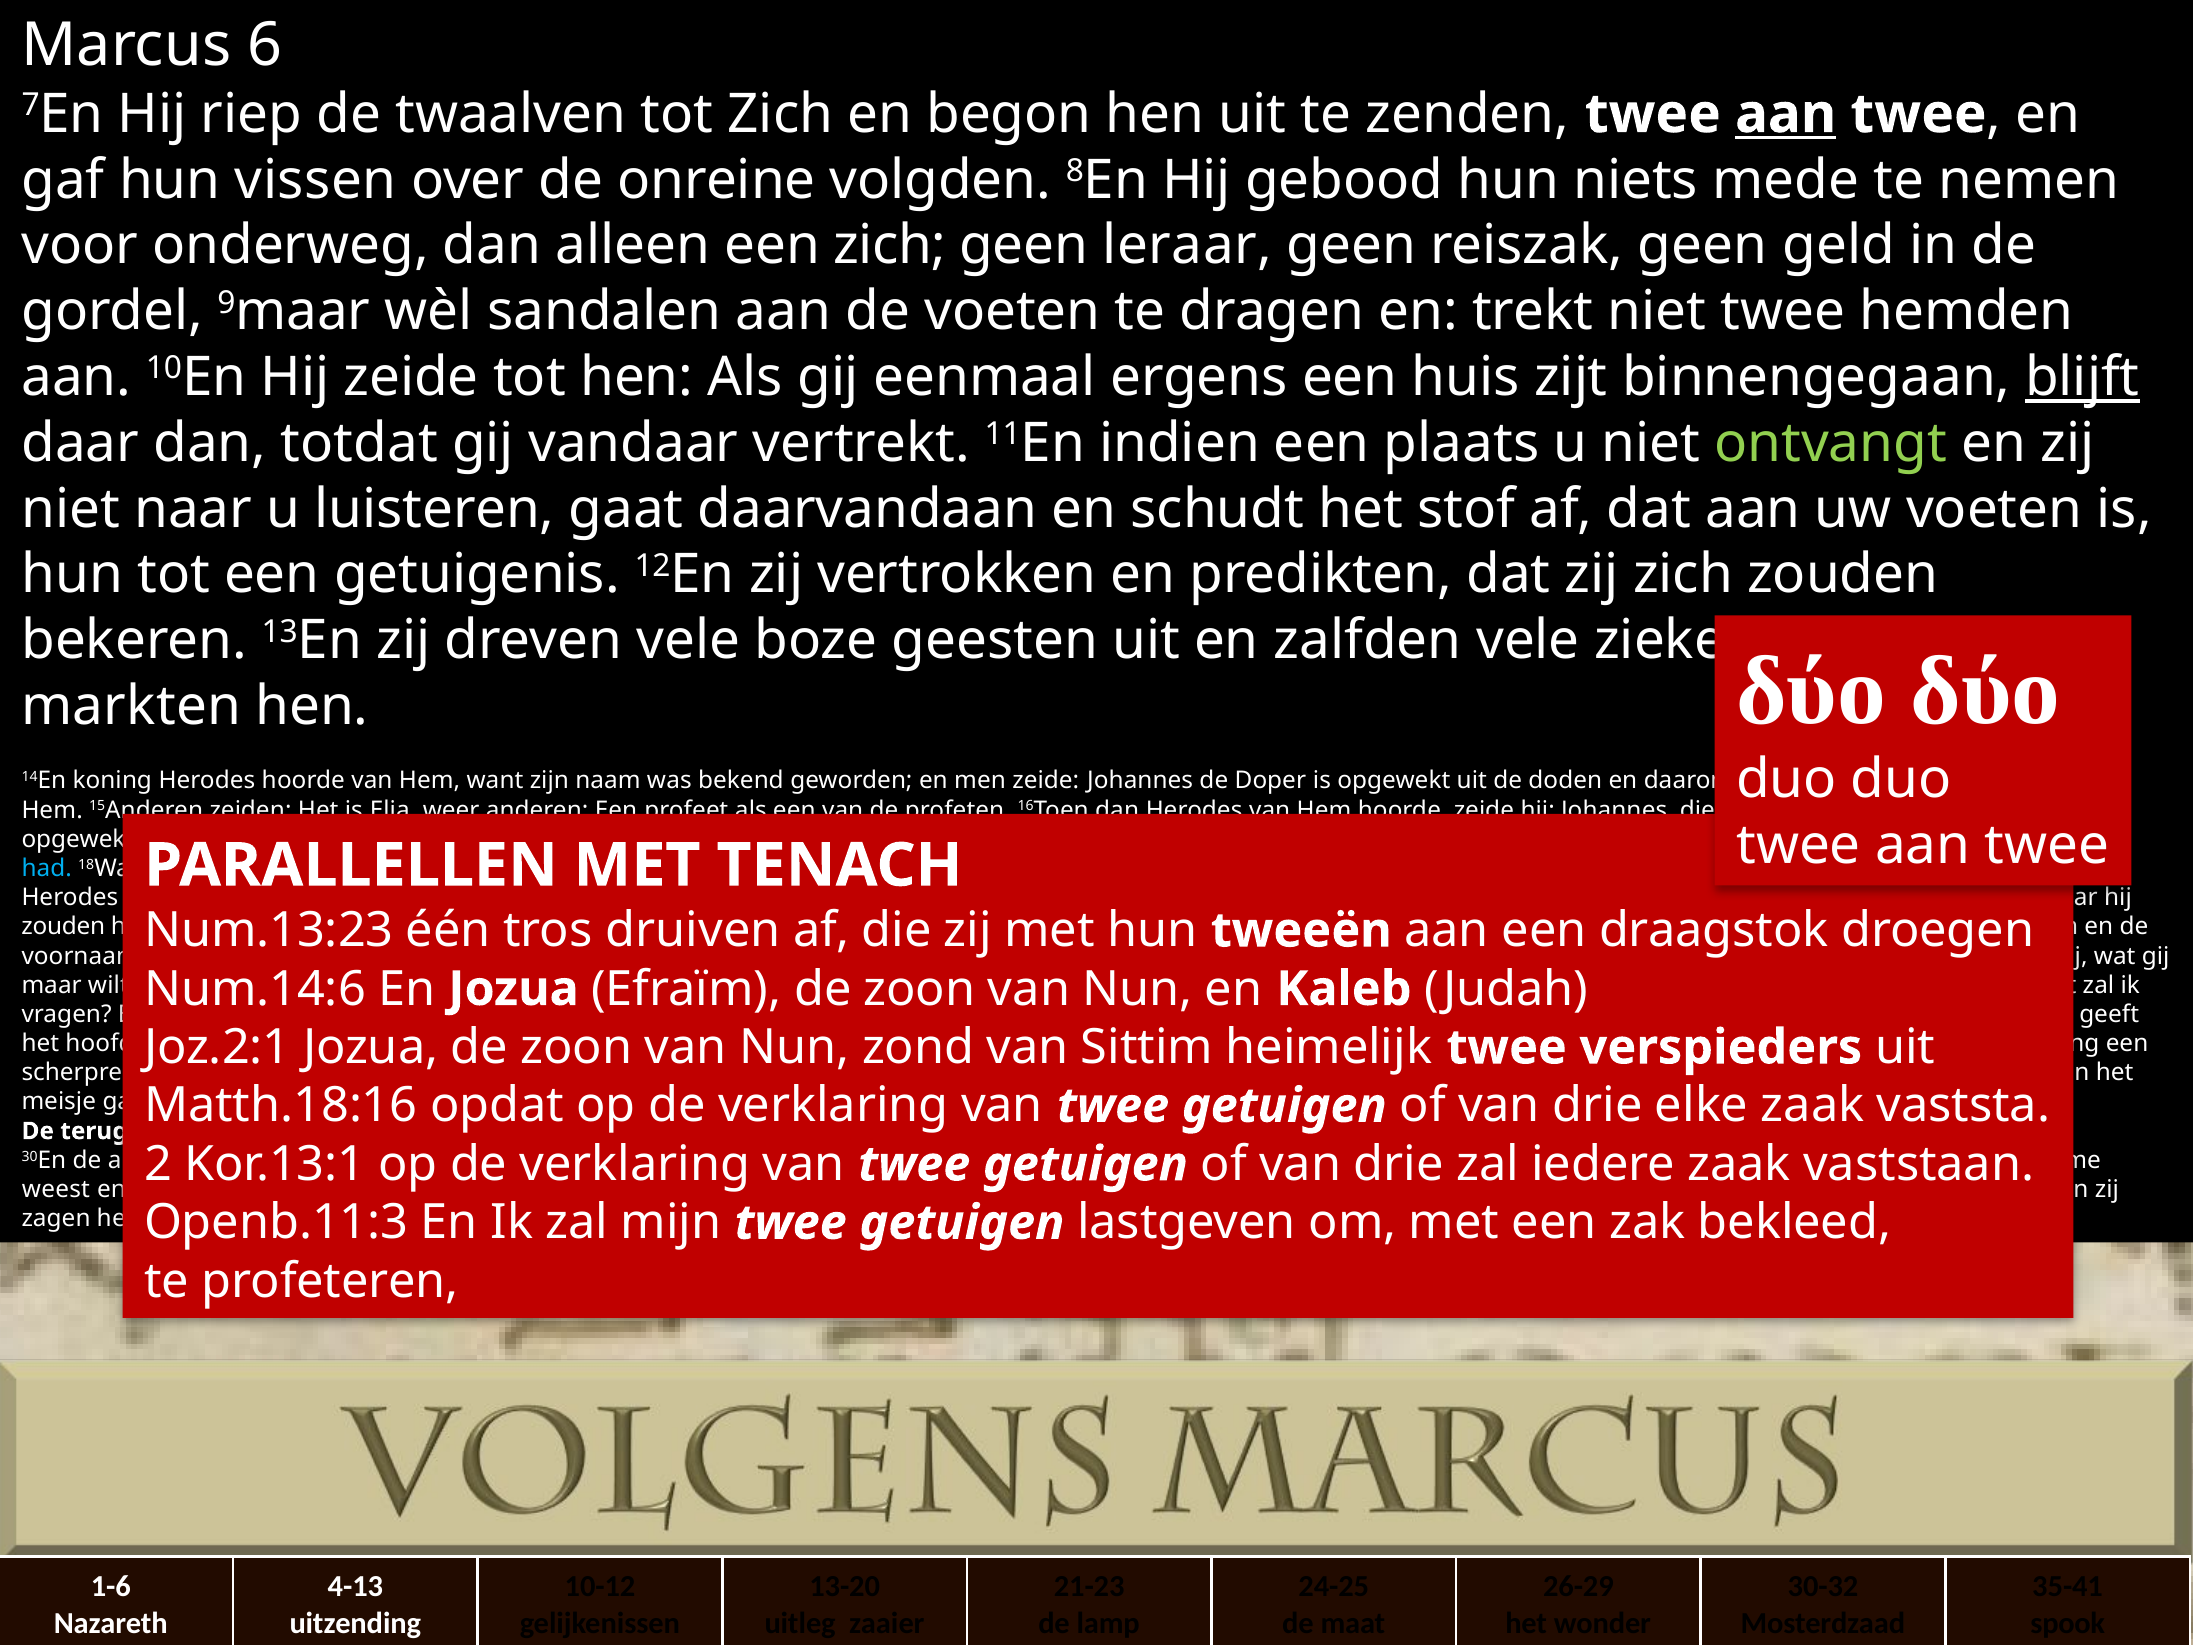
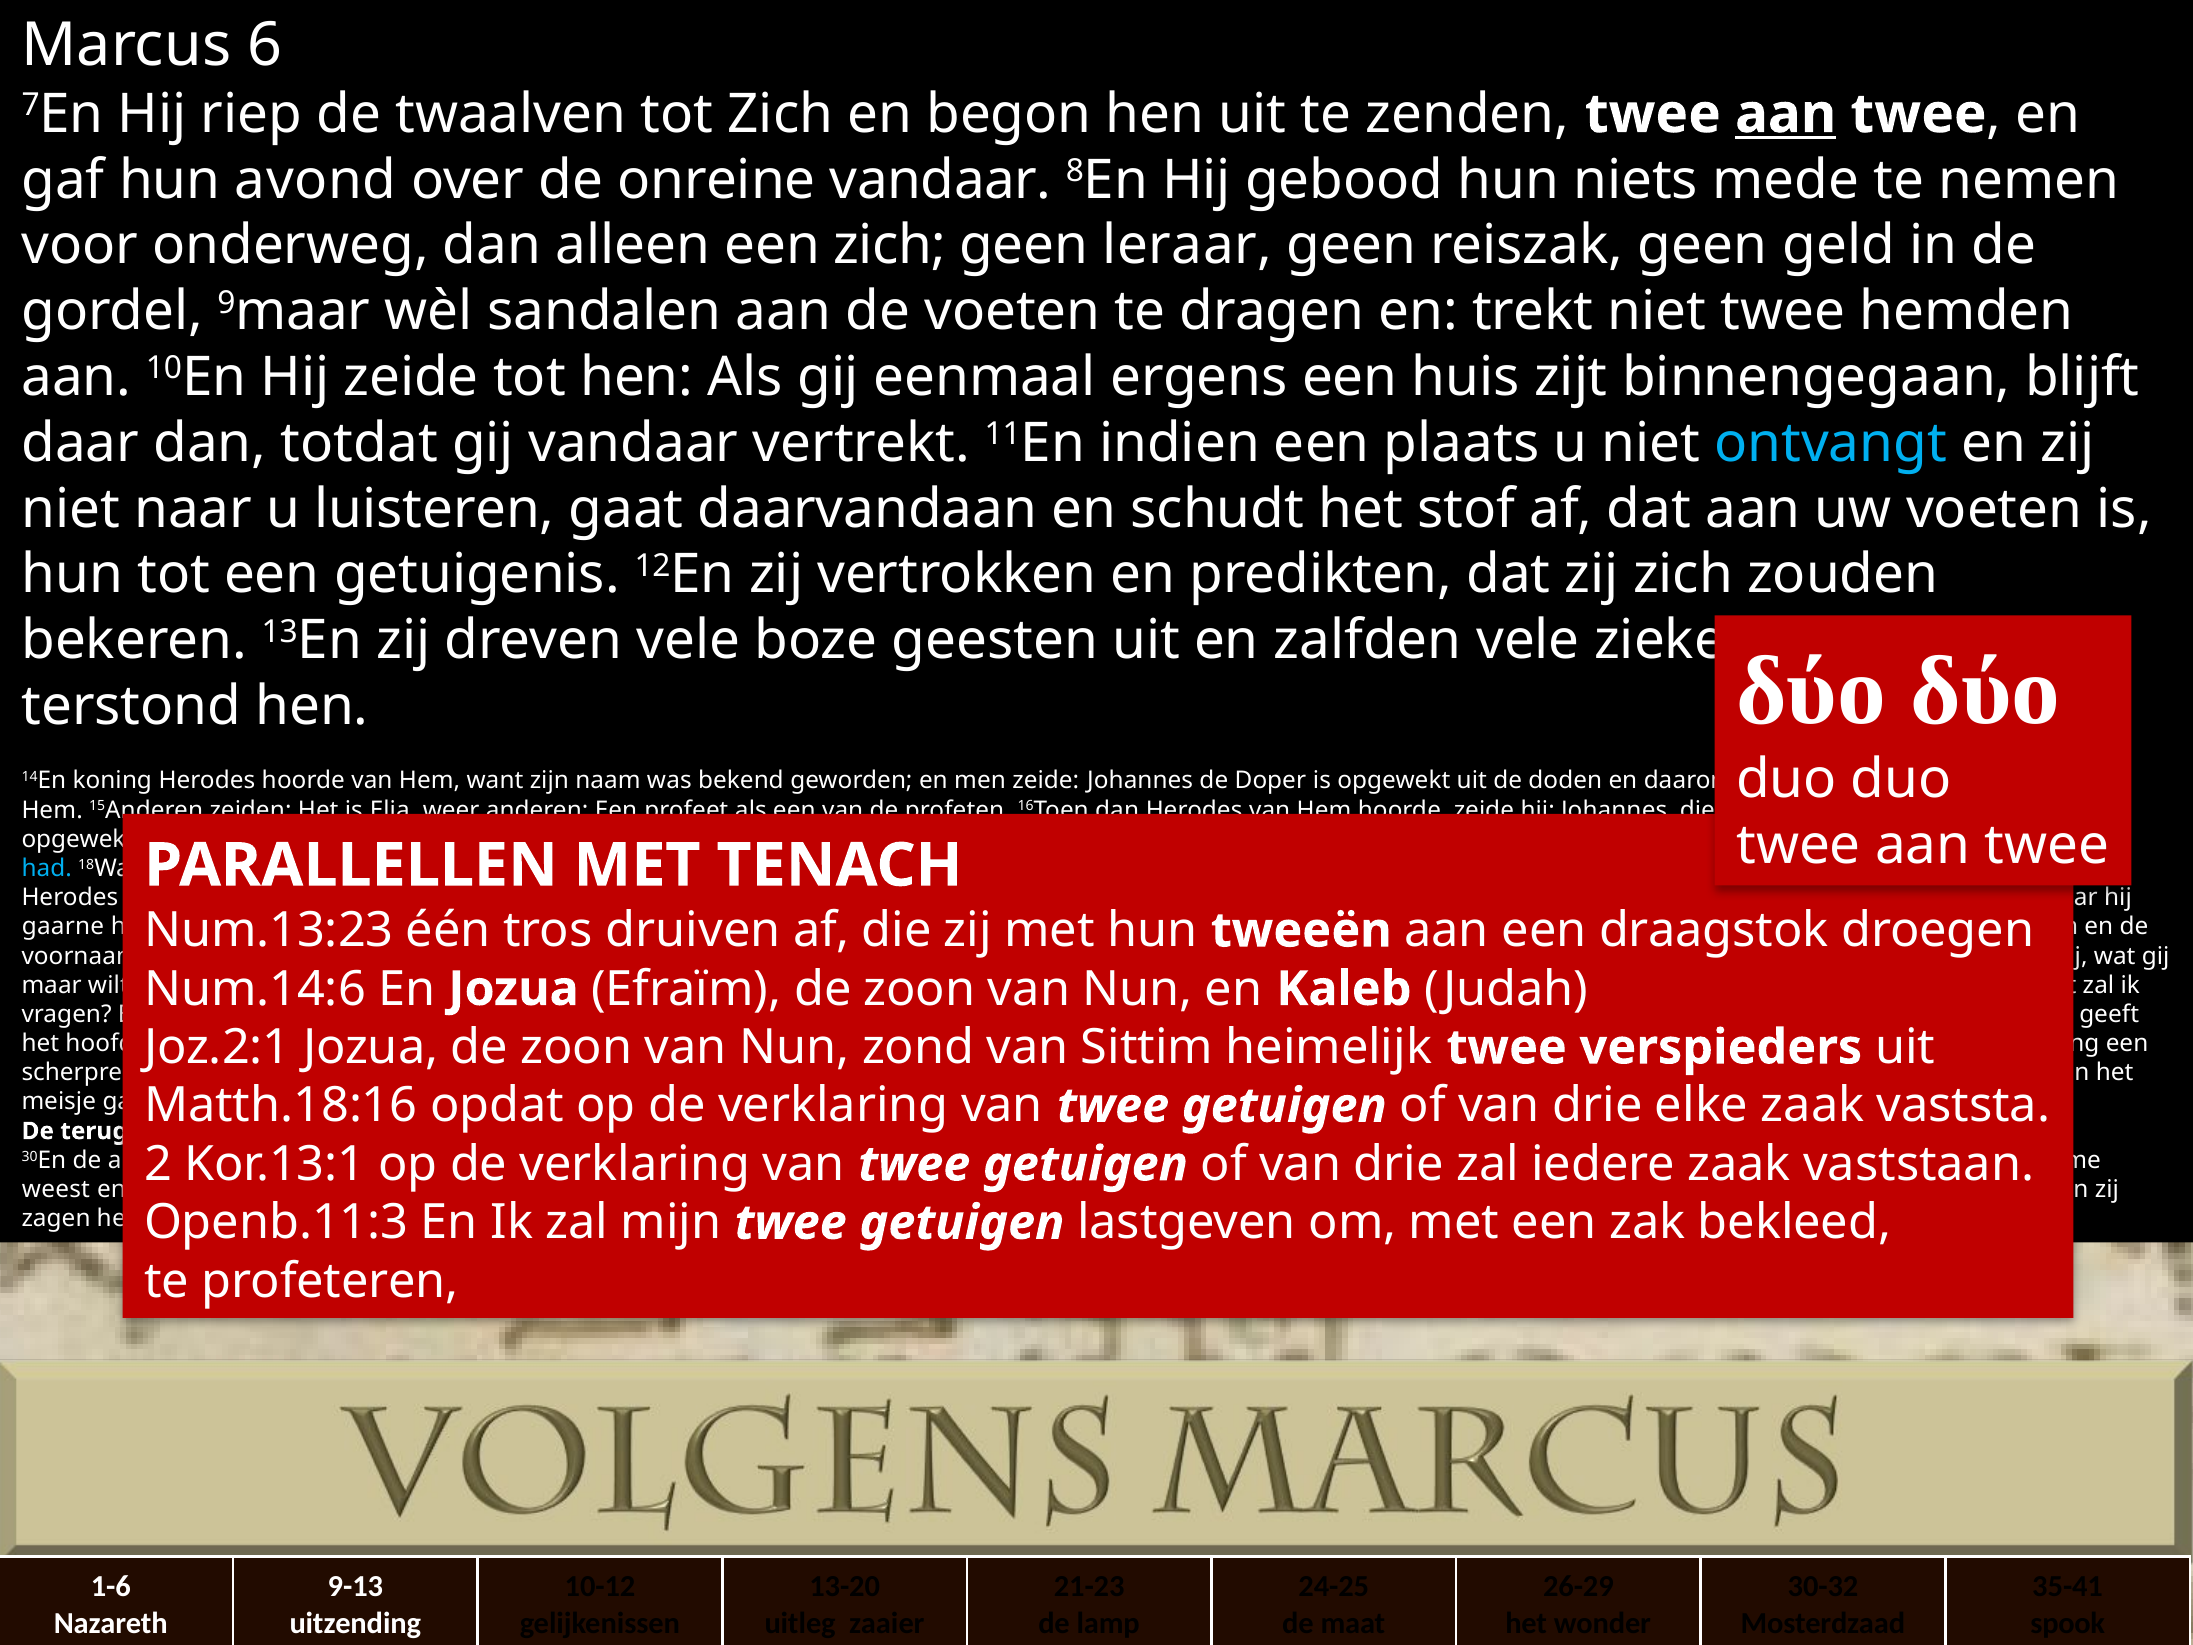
vissen: vissen -> avond (316, 180)
onreine volgden: volgden -> vandaar (941, 180)
blijft underline: present -> none (2082, 377)
ontvangt colour: light green -> light blue (1831, 443)
markten: markten -> terstond (131, 706)
zouden: zouden -> gaarne (63, 927)
4-13: 4-13 -> 9-13 (355, 1586)
